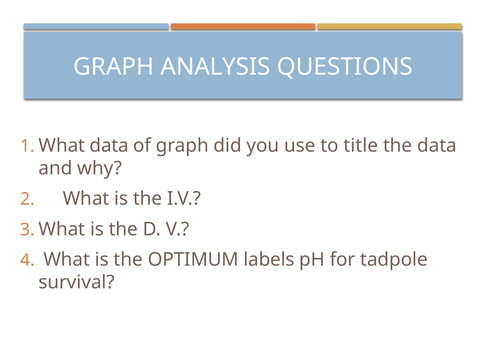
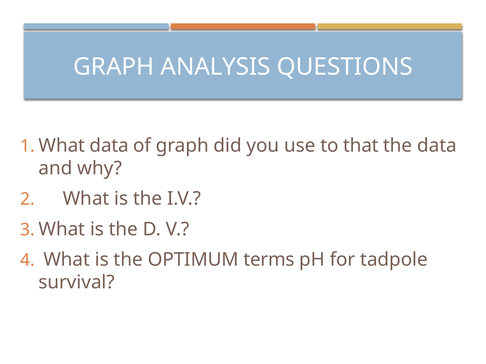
title: title -> that (361, 146)
labels: labels -> terms (269, 260)
